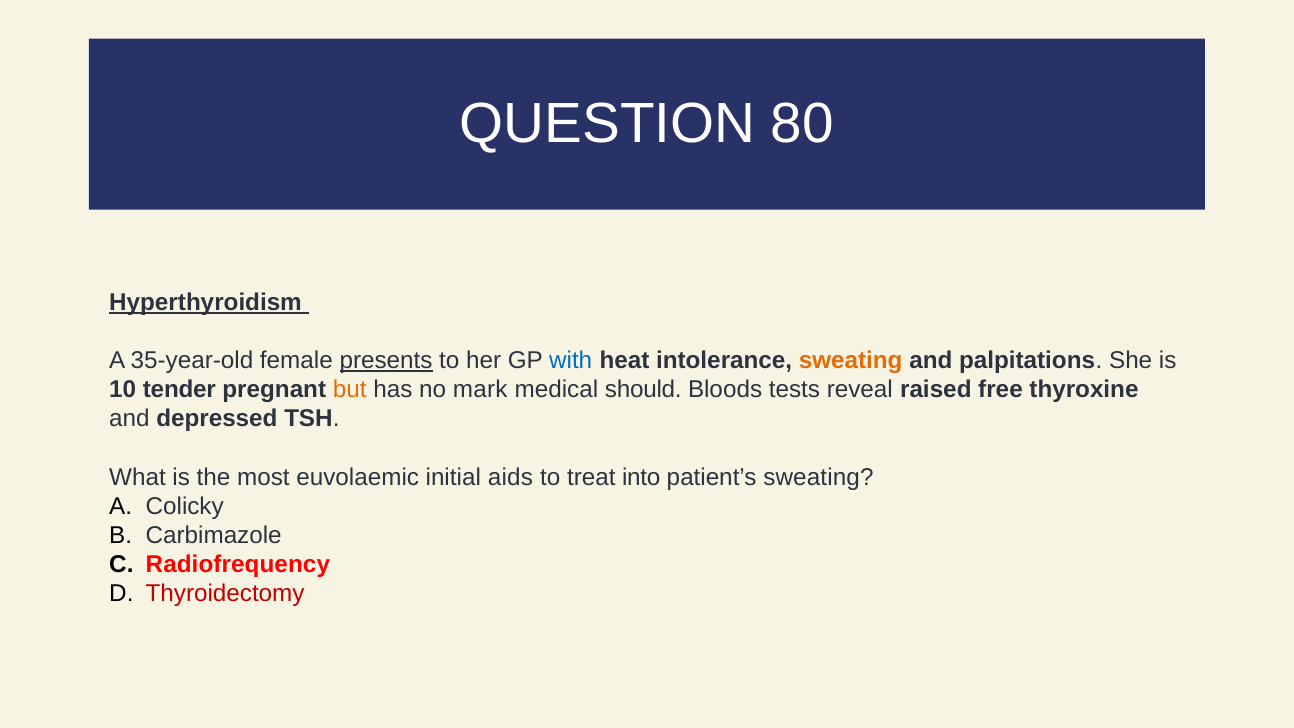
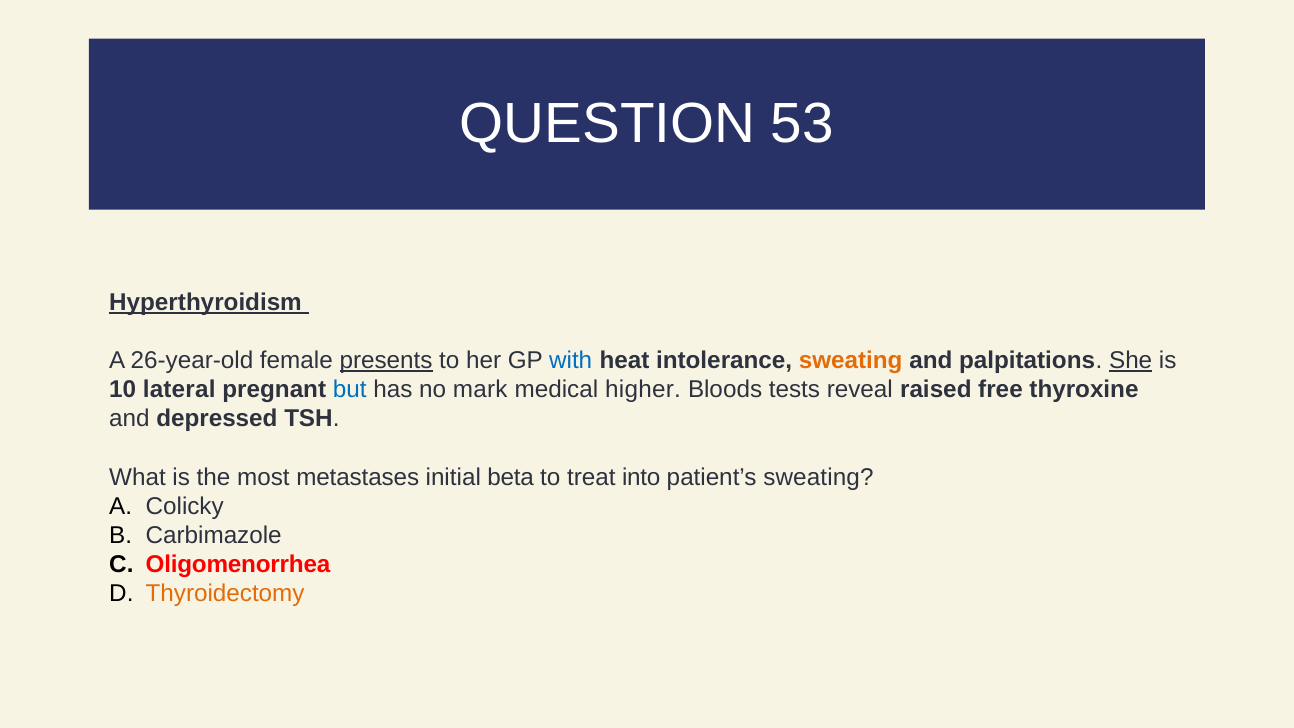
80: 80 -> 53 (802, 124)
35-year-old: 35-year-old -> 26-year-old (192, 361)
She underline: none -> present (1131, 361)
tender: tender -> lateral (179, 390)
but colour: orange -> blue (350, 390)
should: should -> higher (643, 390)
euvolaemic: euvolaemic -> metastases (358, 477)
aids: aids -> beta (511, 477)
Radiofrequency: Radiofrequency -> Oligomenorrhea (238, 564)
Thyroidectomy colour: red -> orange (225, 594)
